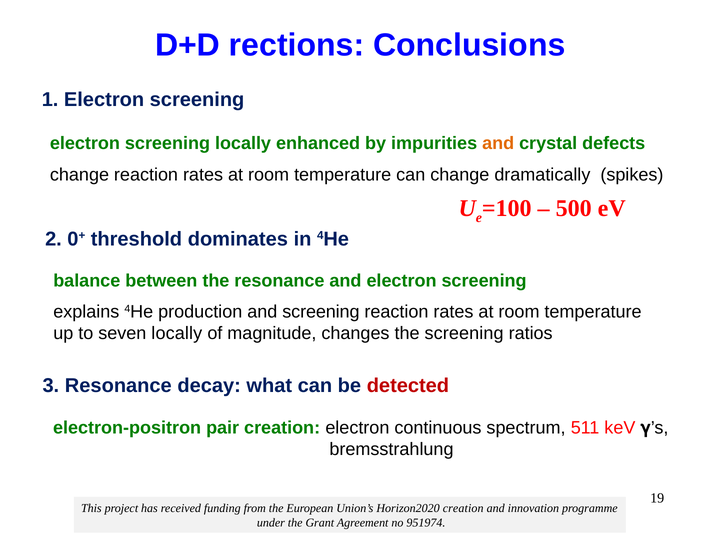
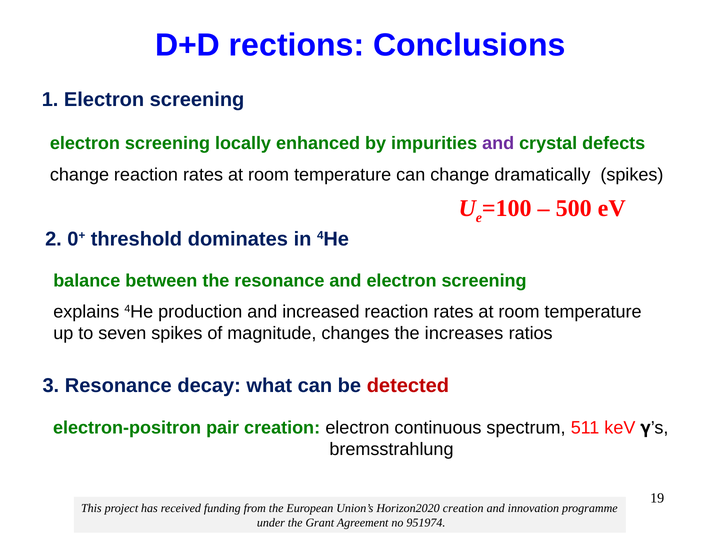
and colour: orange -> purple (498, 144)
and screening: screening -> increased (321, 312)
seven locally: locally -> spikes (177, 334)
the screening: screening -> increases (464, 334)
